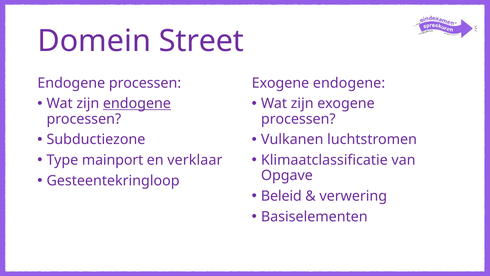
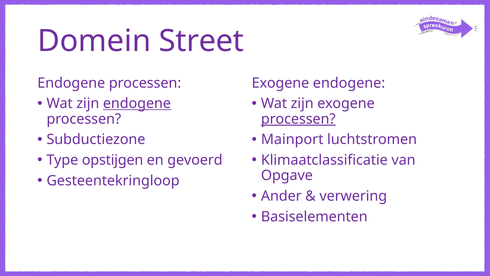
processen underline: none -> present (298, 119)
Vulkanen: Vulkanen -> Mainport (292, 139)
mainport: mainport -> opstijgen (113, 160)
verklaar: verklaar -> gevoerd (195, 160)
Beleid: Beleid -> Ander (281, 196)
